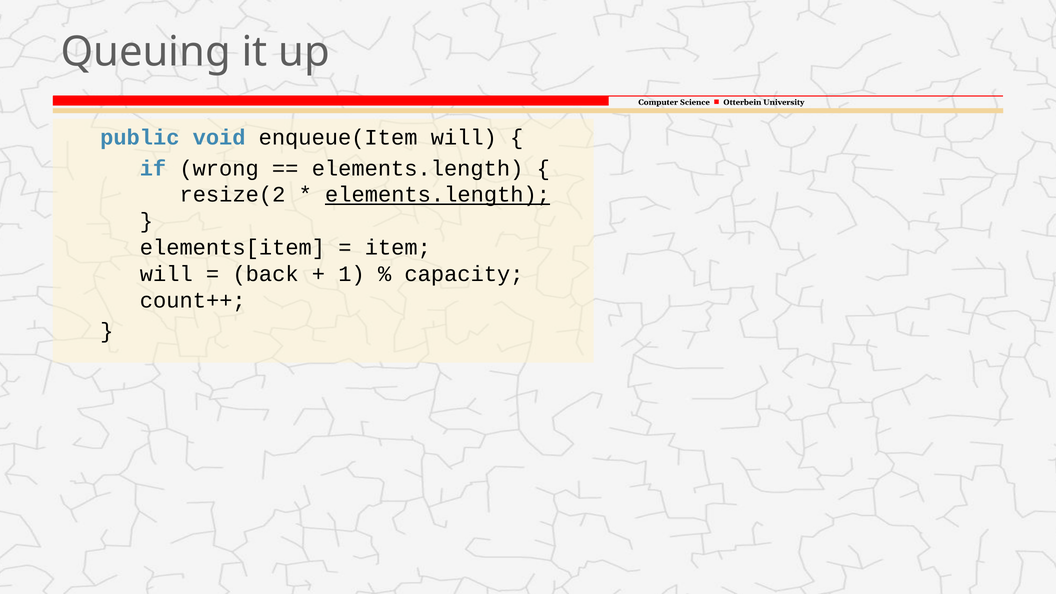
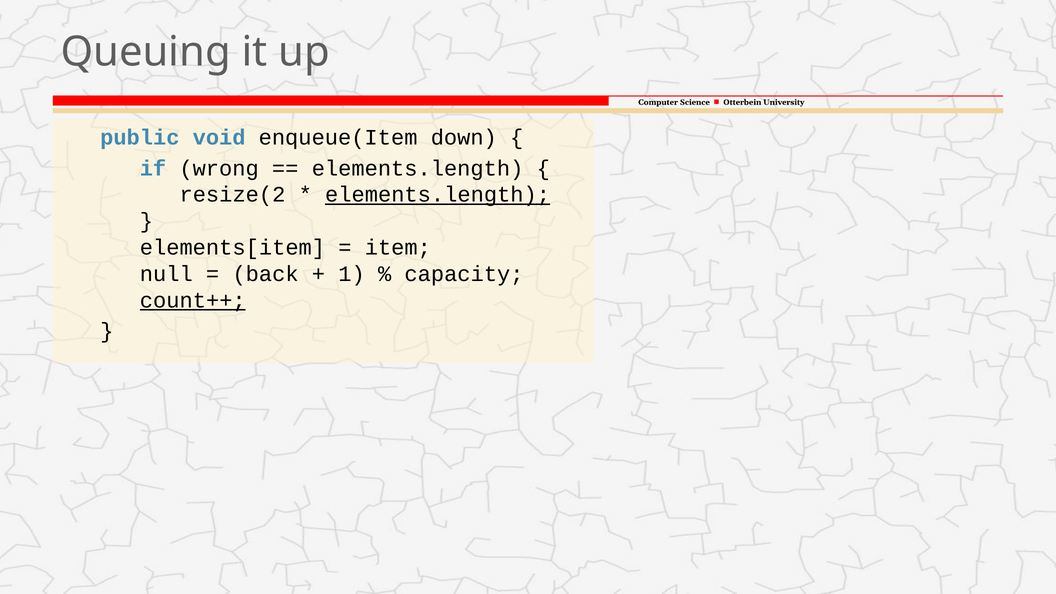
enqueue(Item will: will -> down (464, 137)
will: will -> null (166, 274)
count++ underline: none -> present (193, 300)
